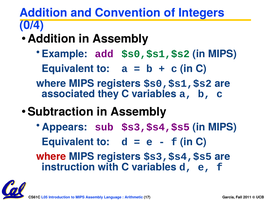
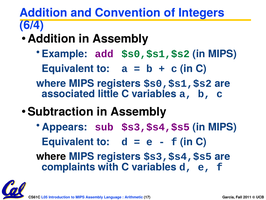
0/4: 0/4 -> 6/4 (32, 25)
they: they -> little (108, 94)
where colour: red -> black (51, 156)
instruction: instruction -> complaints (68, 167)
